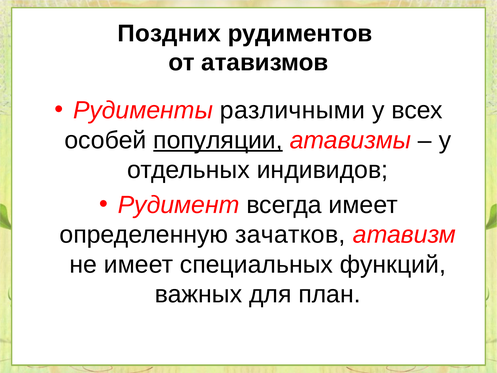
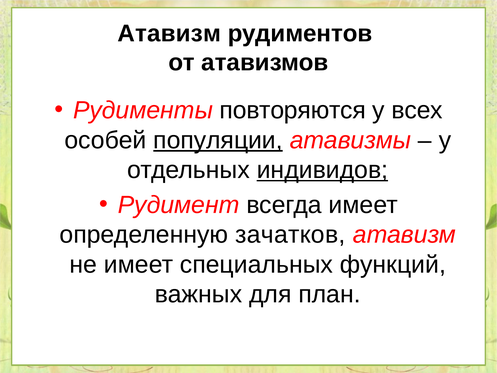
Поздних: Поздних -> Атавизм (169, 34)
различными: различными -> повторяются (293, 110)
индивидов underline: none -> present (322, 170)
